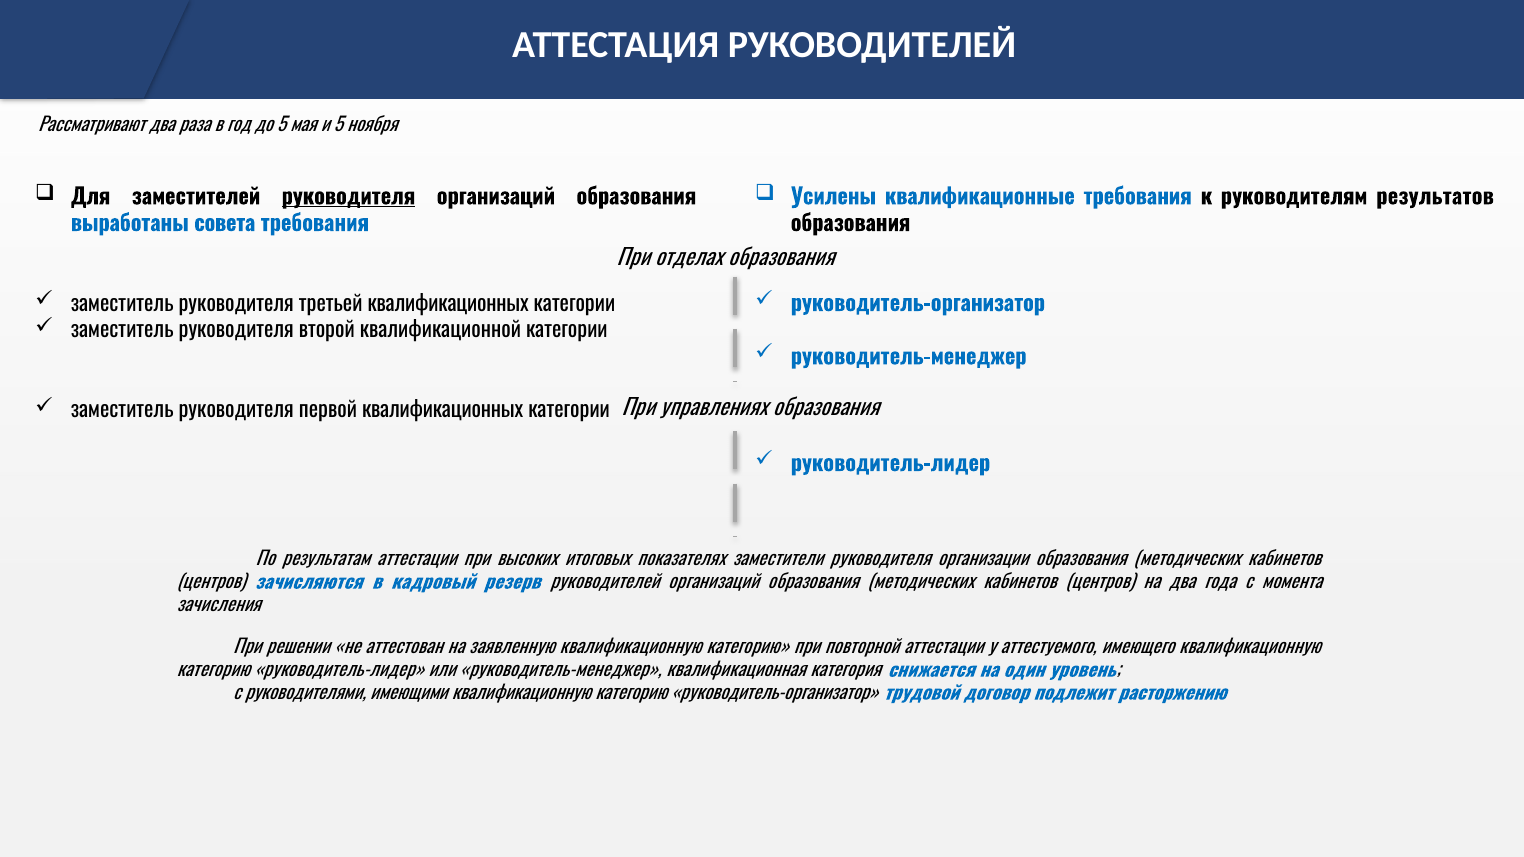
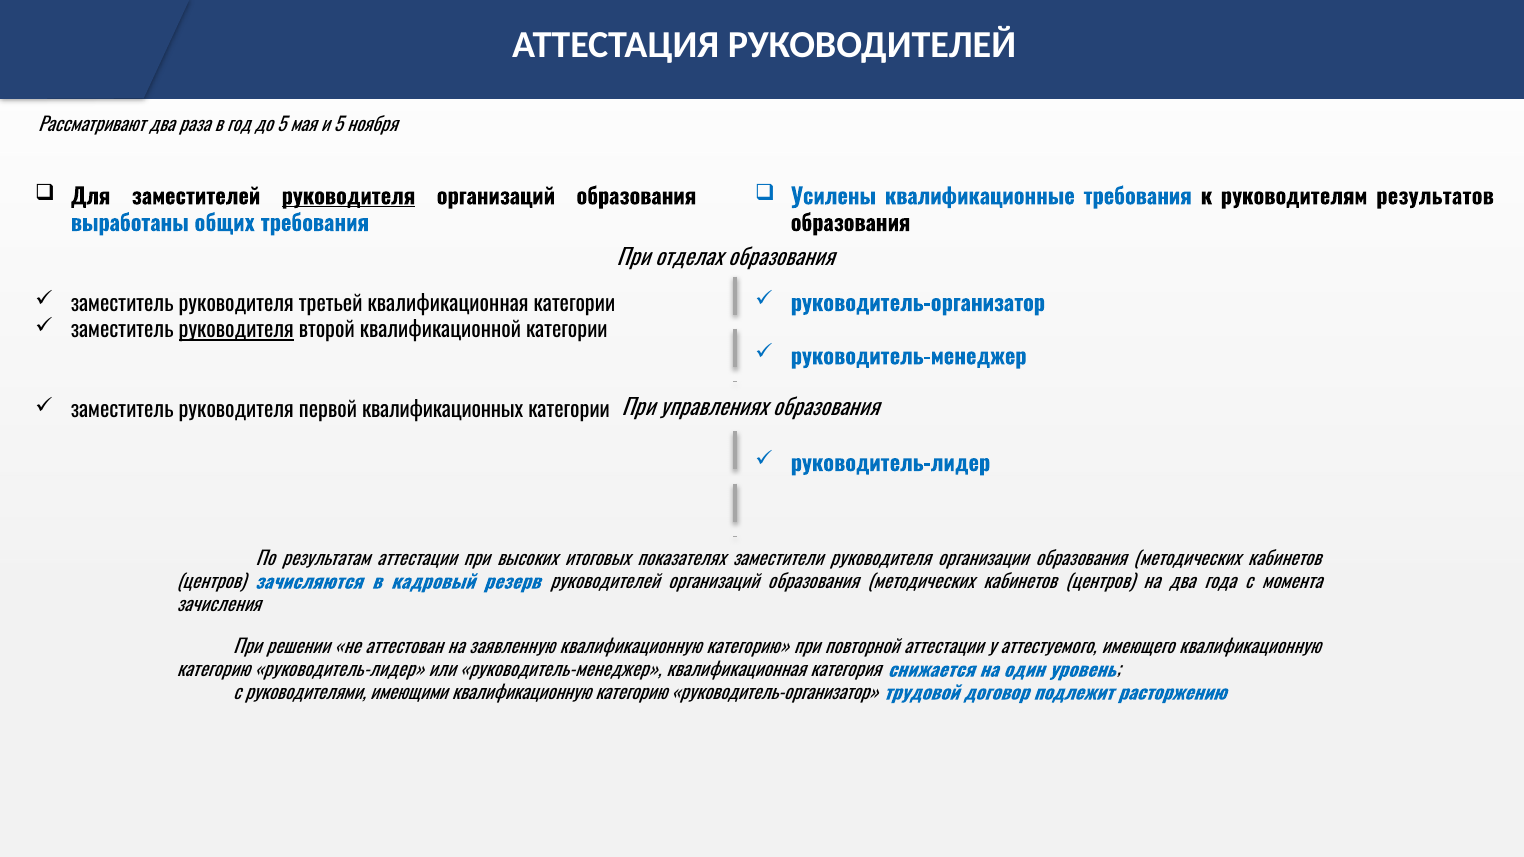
совета: совета -> общих (225, 224)
третьей квалификационных: квалификационных -> квалификационная (448, 304)
руководителя underline: none -> present (236, 331)
